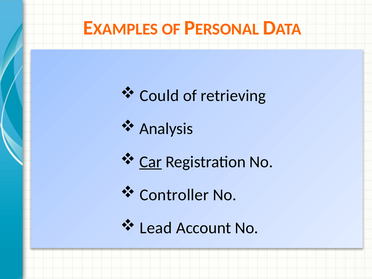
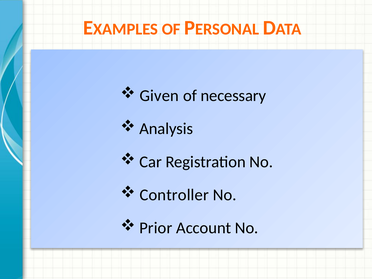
Could: Could -> Given (159, 96)
retrieving: retrieving -> necessary (233, 96)
Car underline: present -> none (151, 162)
Lead: Lead -> Prior (156, 228)
